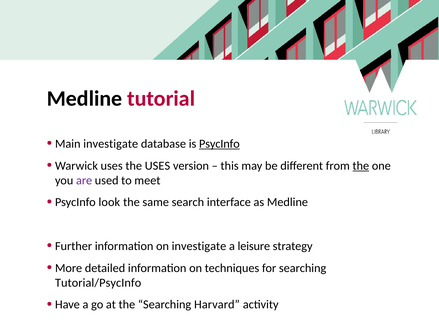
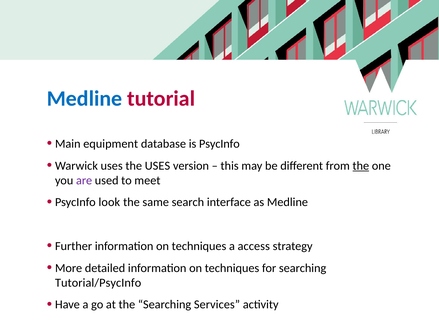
Medline colour: black -> blue (85, 99)
Main investigate: investigate -> equipment (111, 144)
PsycInfo underline: present -> none (219, 144)
Further information on investigate: investigate -> techniques (199, 246)
leisure: leisure -> access (254, 246)
Harvard: Harvard -> Services (217, 305)
